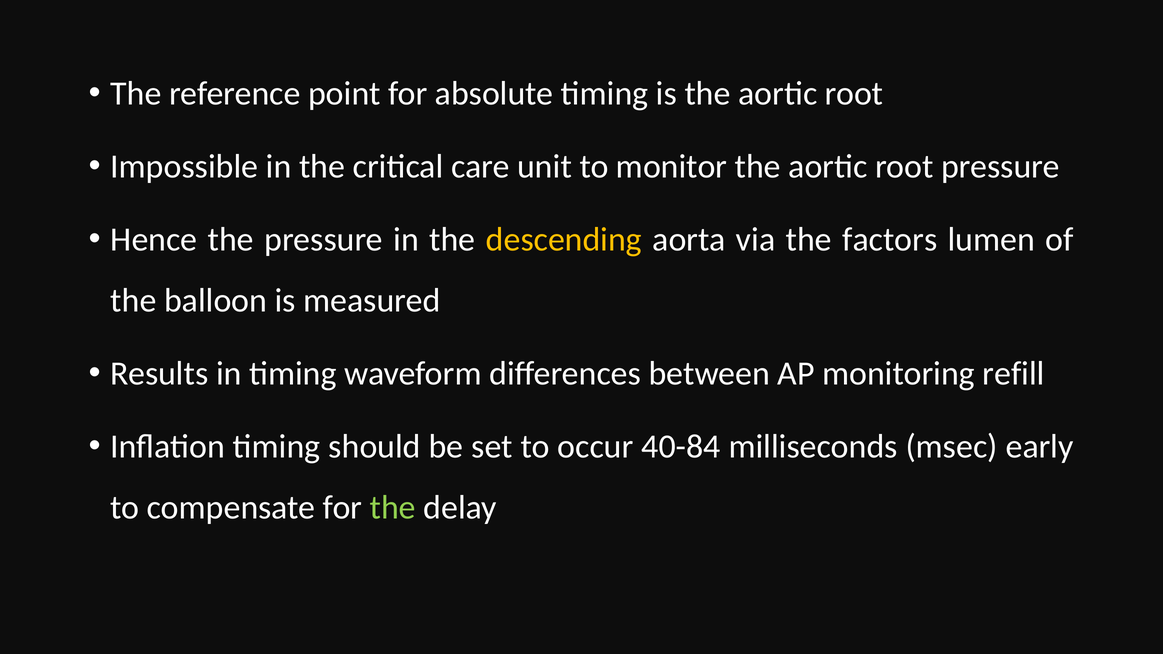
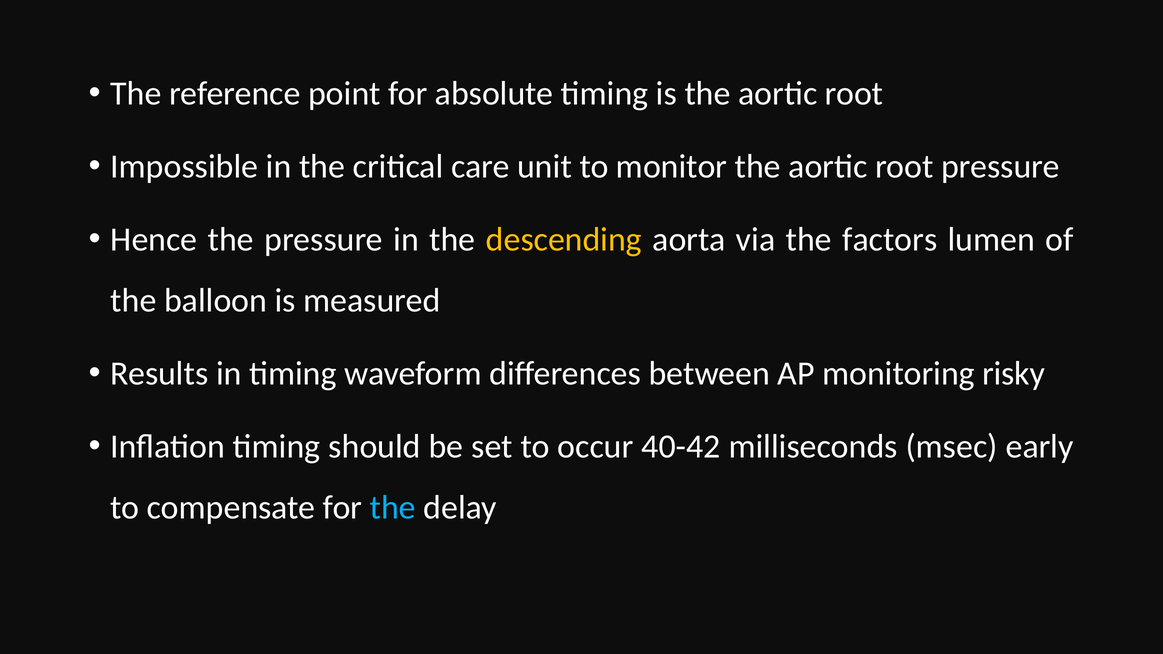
refill: refill -> risky (1014, 374)
40-84: 40-84 -> 40-42 (681, 447)
the colour: light green -> light blue (393, 508)
